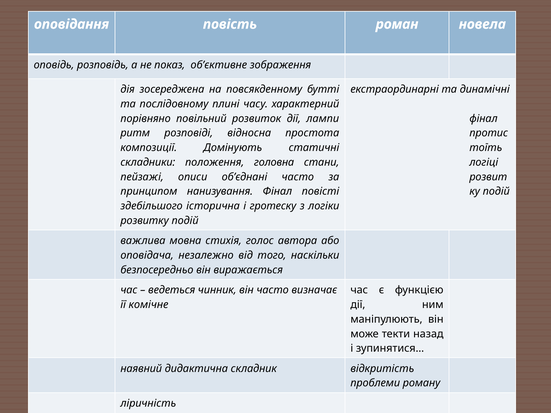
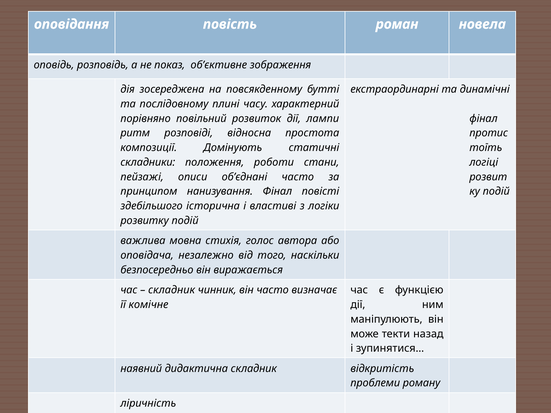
головна: головна -> роботи (274, 162)
гротеску: гротеску -> властиві (273, 206)
ведеться: ведеться -> складник (172, 290)
